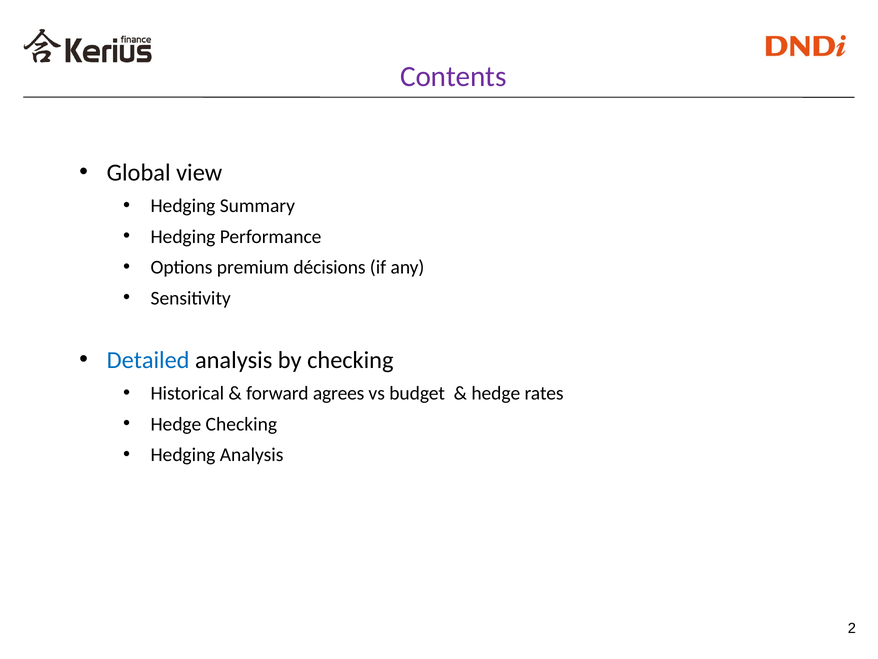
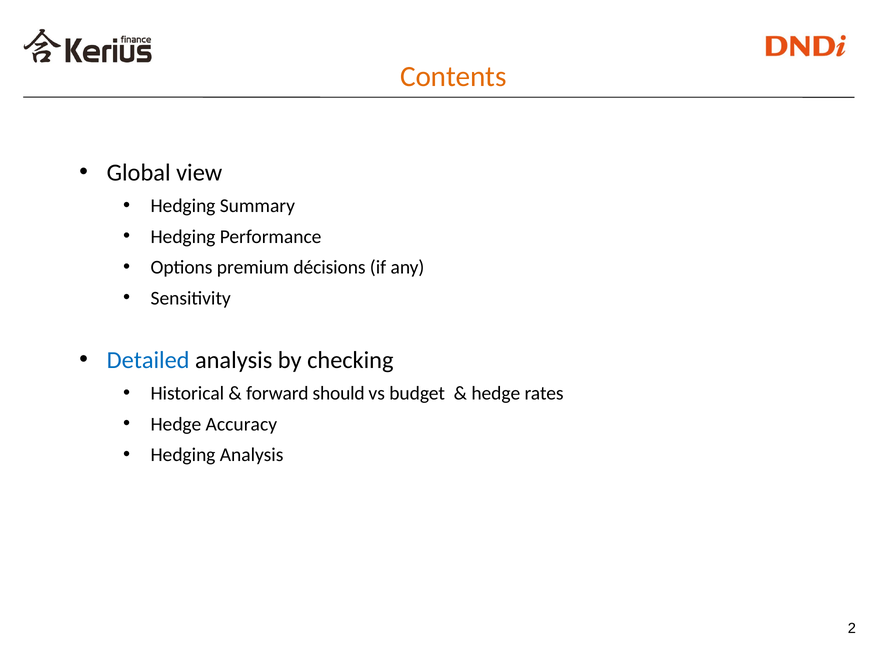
Contents colour: purple -> orange (453, 76)
agrees: agrees -> should (339, 393)
Hedge Checking: Checking -> Accuracy (241, 424)
